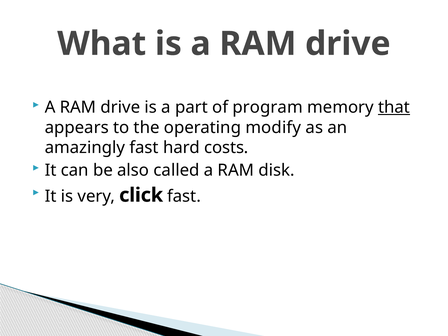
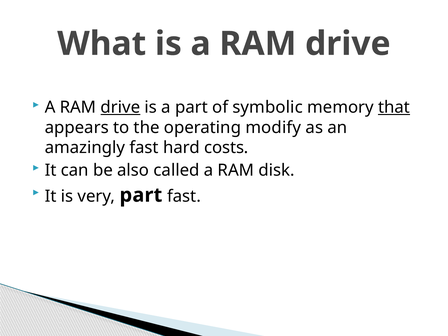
drive underline: none -> present (120, 107)
program: program -> symbolic (268, 107)
very click: click -> part (141, 195)
